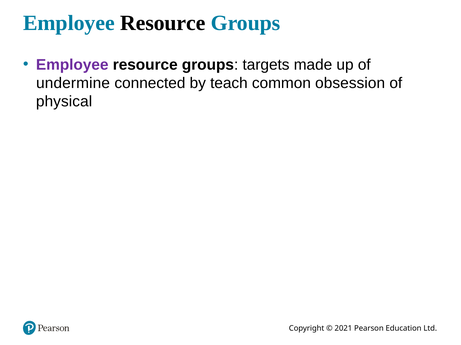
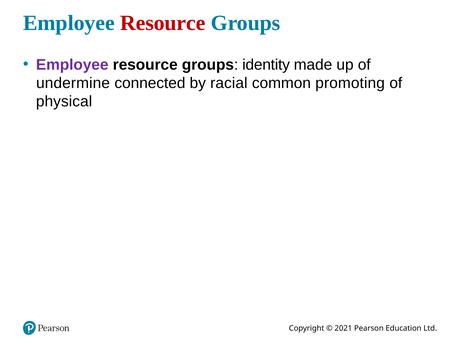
Resource colour: black -> red (163, 23)
targets: targets -> identity (266, 65)
teach: teach -> racial (229, 83)
obsession: obsession -> promoting (350, 83)
